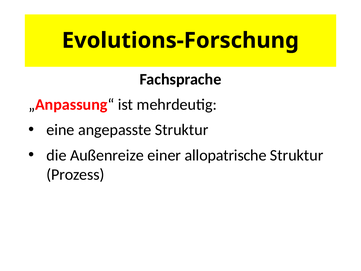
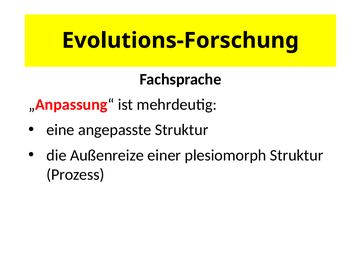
allopatrische: allopatrische -> plesiomorph (226, 155)
